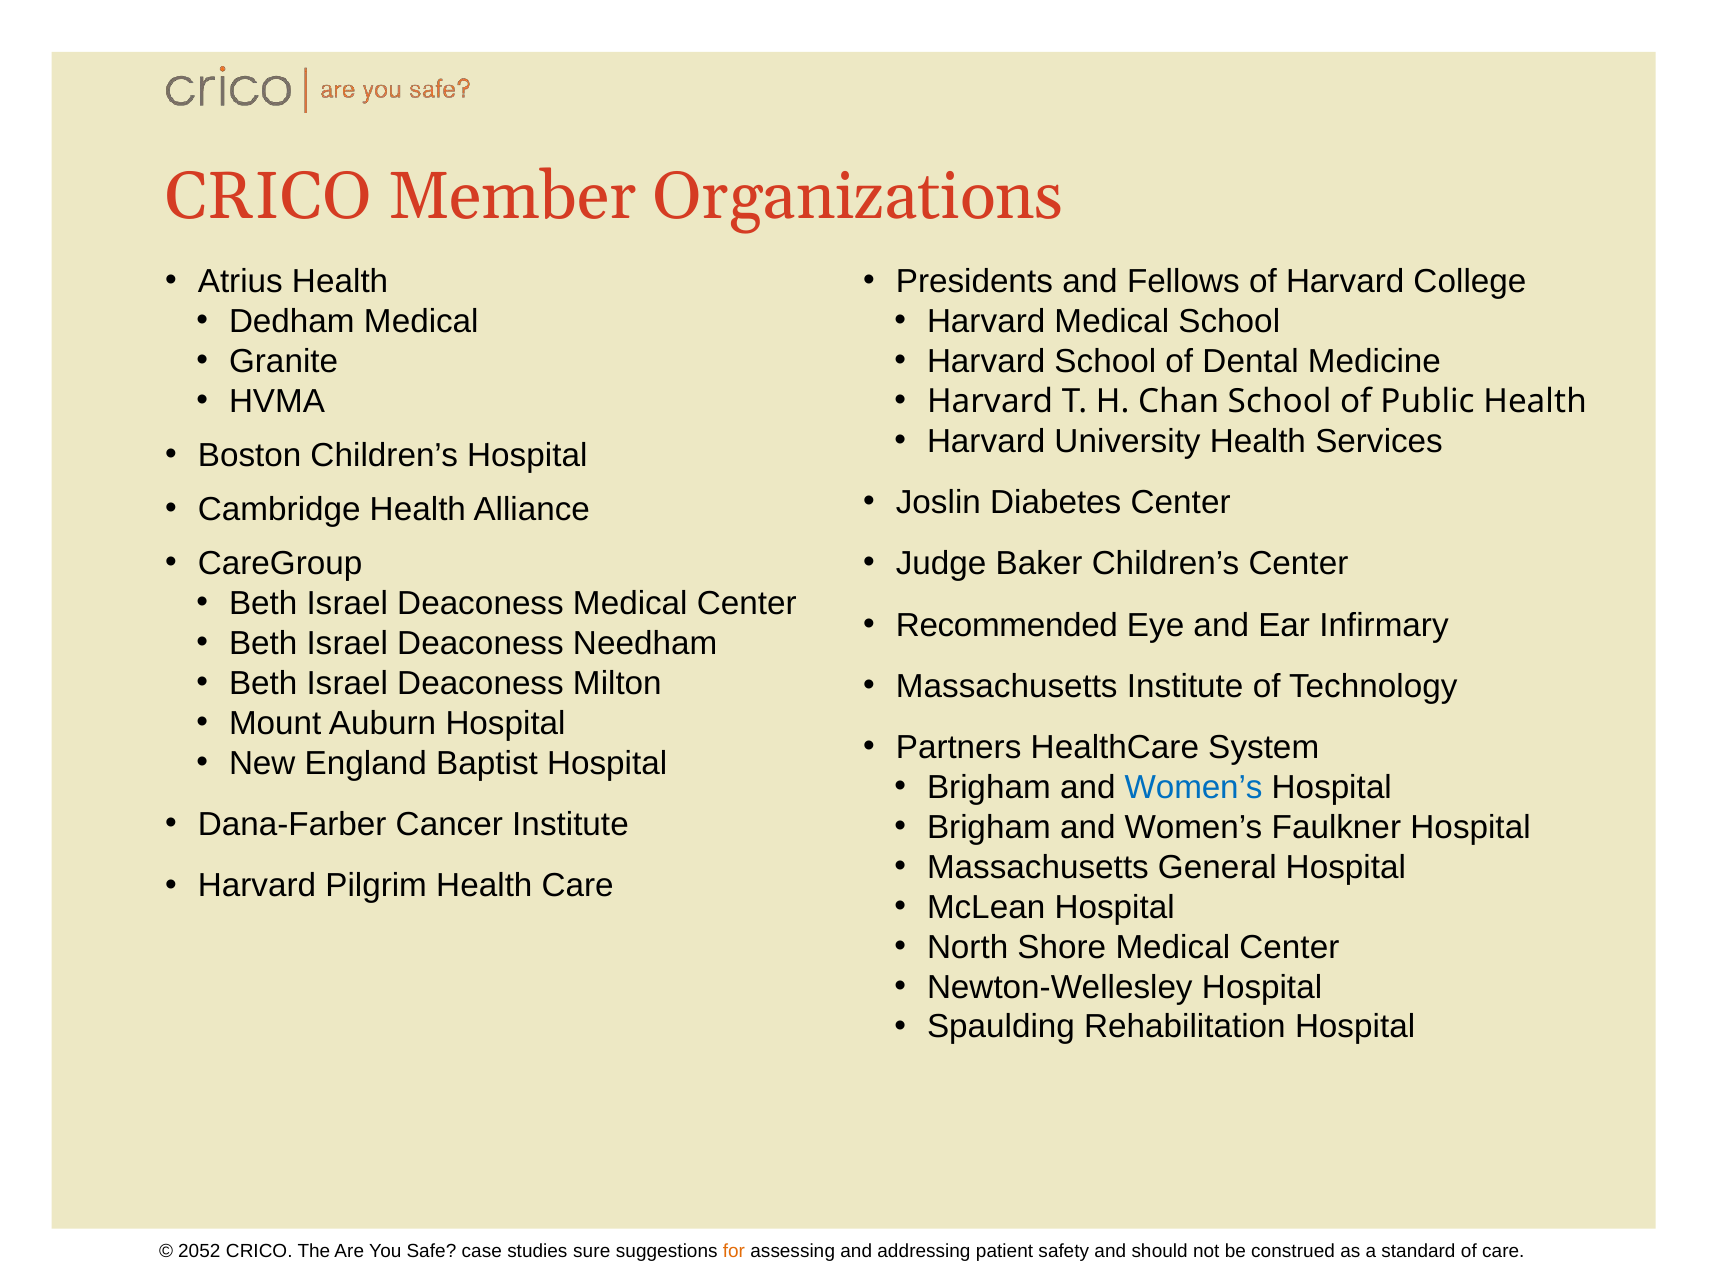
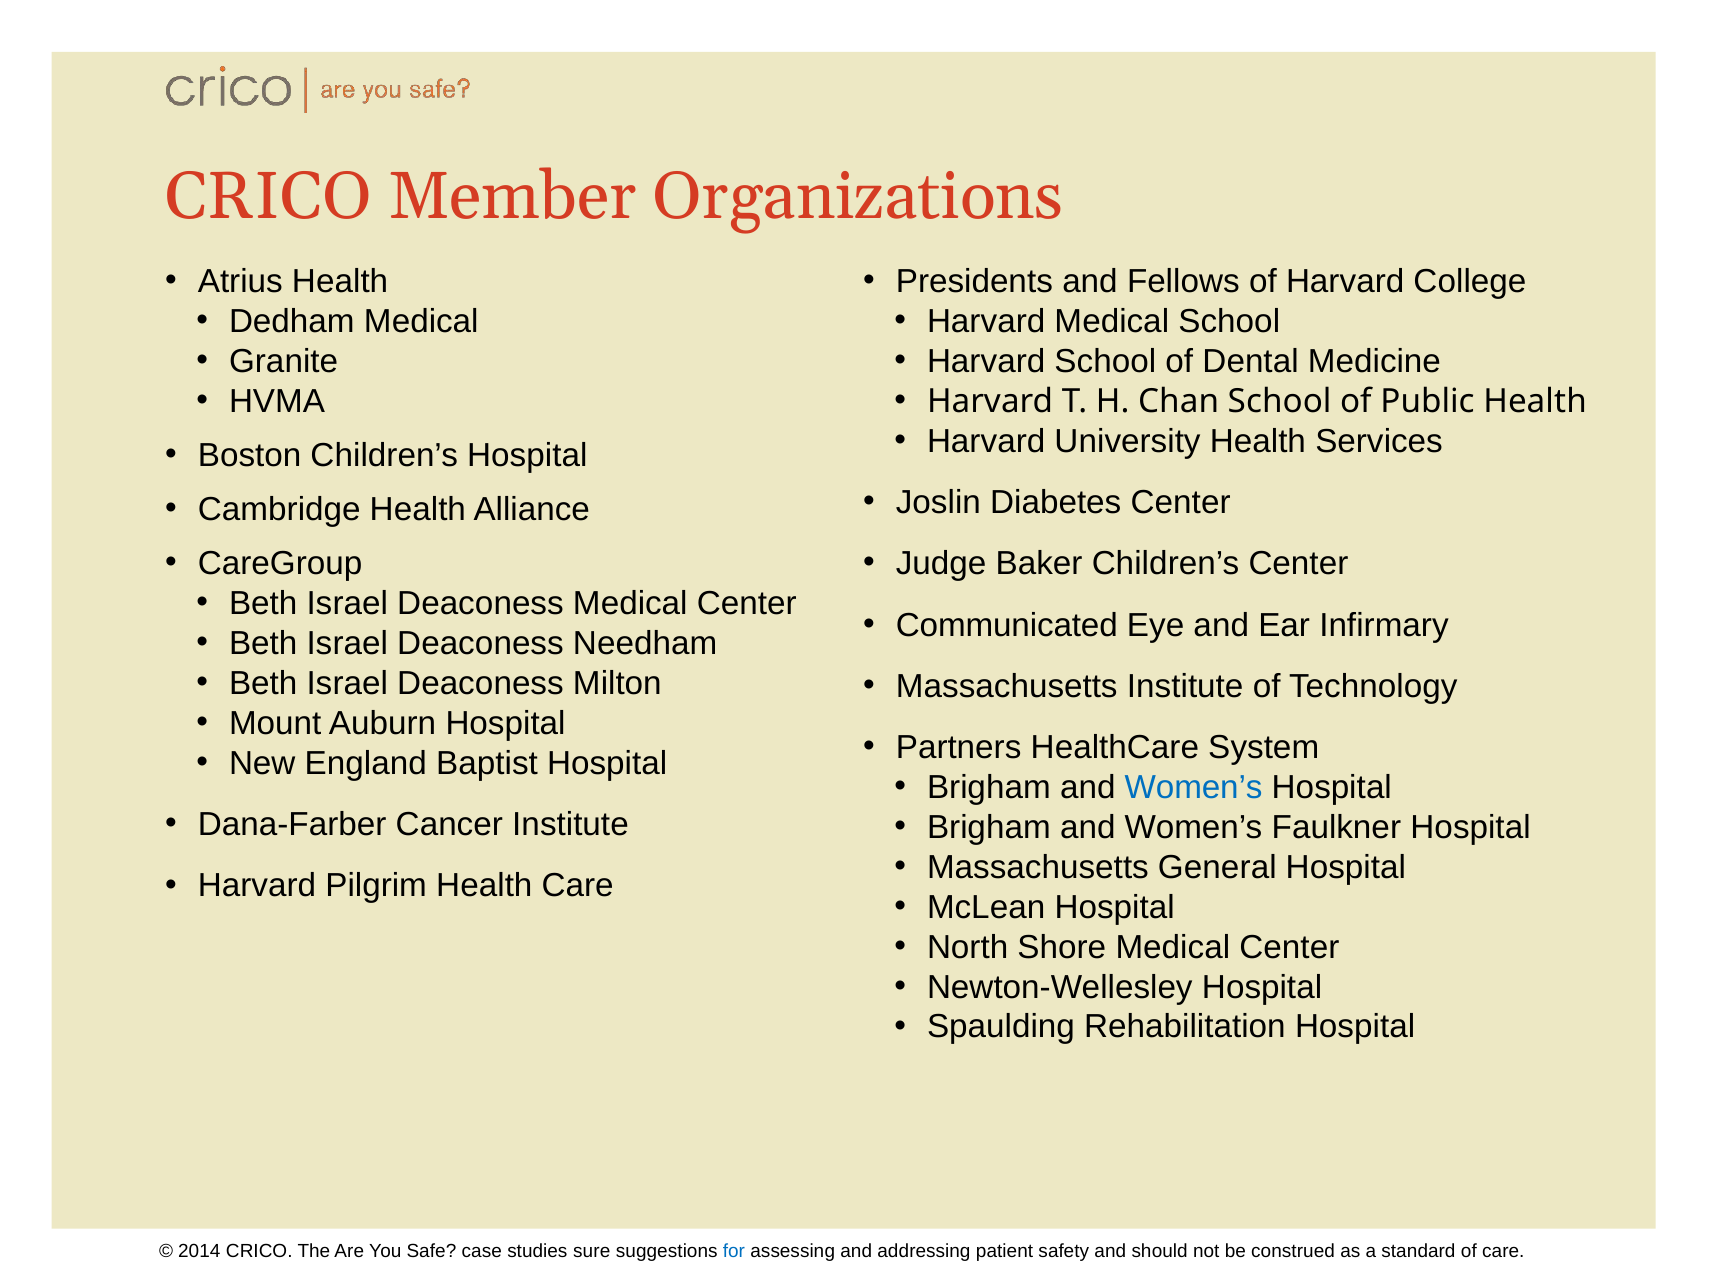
Recommended: Recommended -> Communicated (1007, 625)
2052: 2052 -> 2014 (199, 1251)
for colour: orange -> blue (734, 1251)
